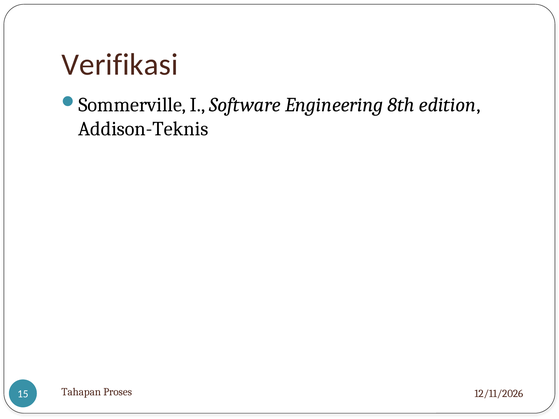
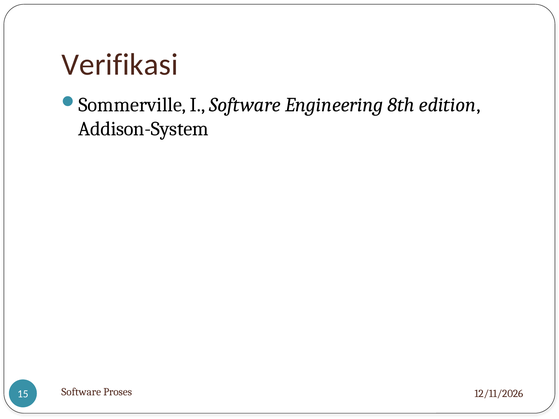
Addison-Teknis: Addison-Teknis -> Addison-System (143, 129)
Tahapan: Tahapan -> Software (81, 392)
